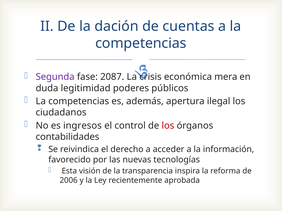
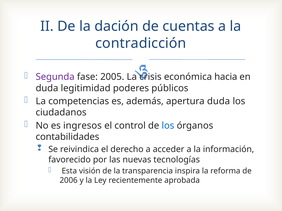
competencias: competencias -> contradicción (141, 43)
2087: 2087 -> 2005 (112, 77)
mera: mera -> hacia (226, 77)
apertura ilegal: ilegal -> duda (219, 101)
los colour: red -> blue (168, 126)
